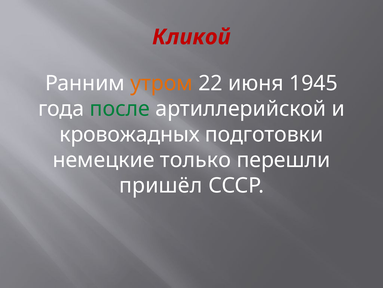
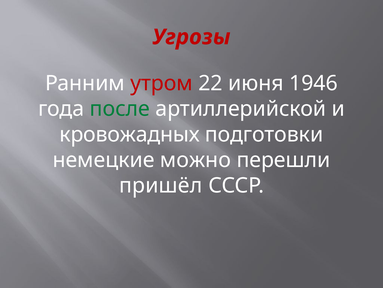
Кликой: Кликой -> Угрозы (191, 37)
утром colour: orange -> red (162, 83)
1945: 1945 -> 1946 (313, 83)
только: только -> можно (195, 160)
